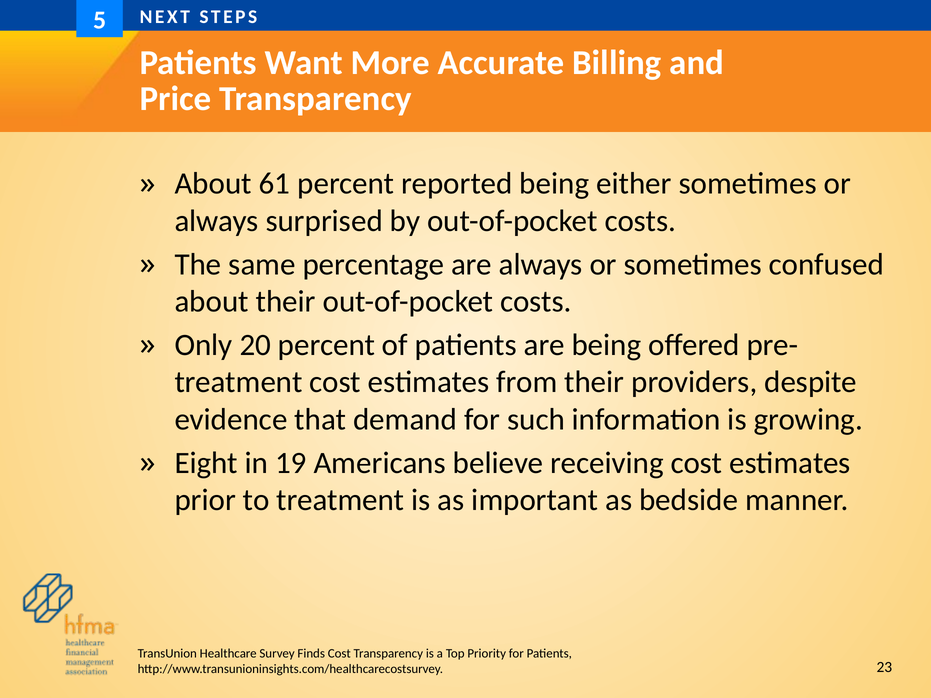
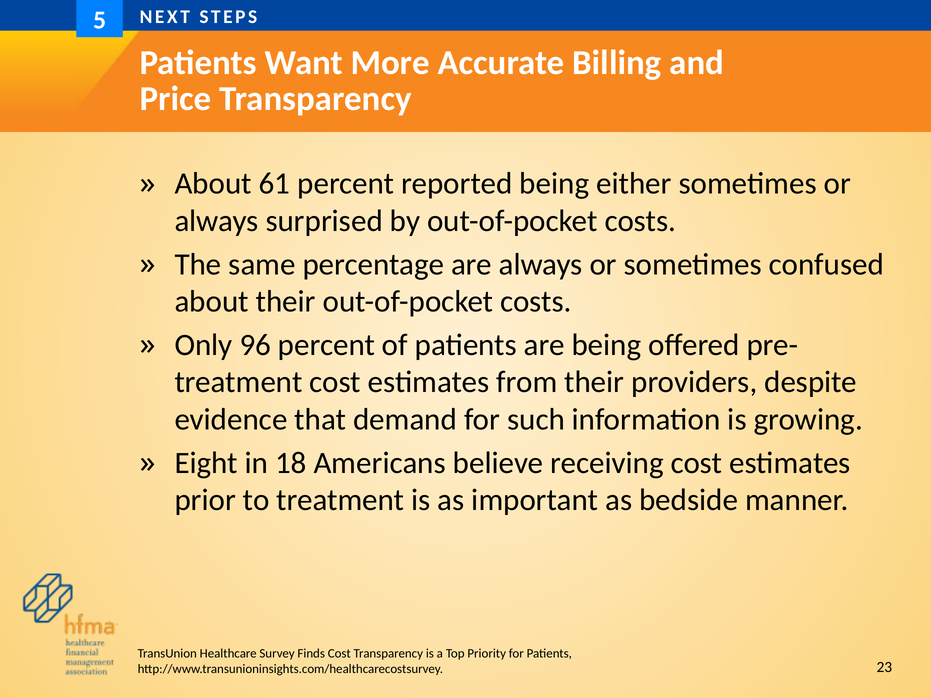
20: 20 -> 96 (255, 345)
19: 19 -> 18 (291, 463)
